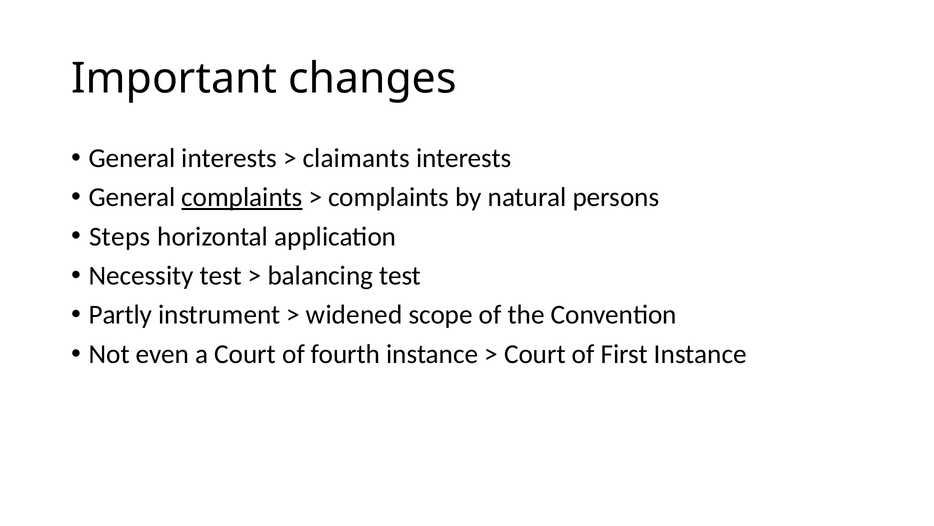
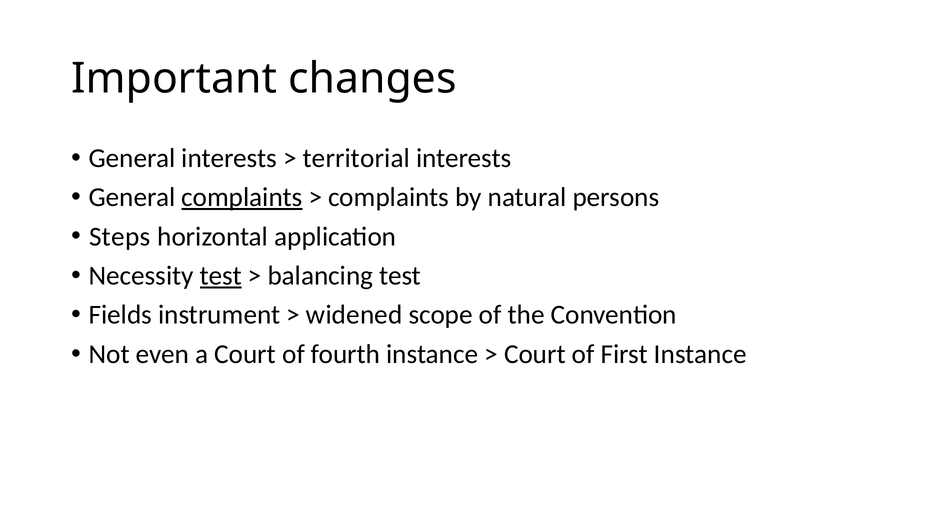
claimants: claimants -> territorial (356, 158)
test underline: none -> present (221, 275)
Partly: Partly -> Fields (120, 315)
